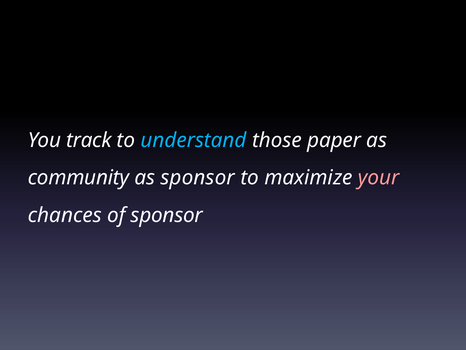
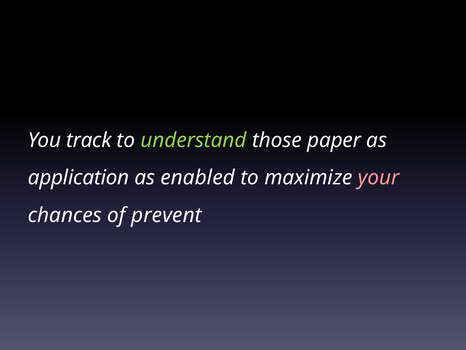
understand colour: light blue -> light green (194, 140)
community: community -> application (79, 178)
as sponsor: sponsor -> enabled (198, 178)
of sponsor: sponsor -> prevent (167, 215)
